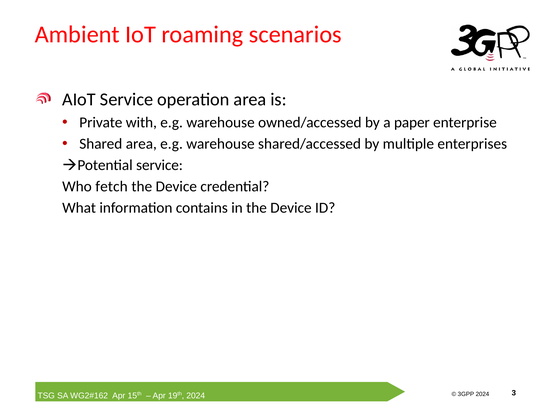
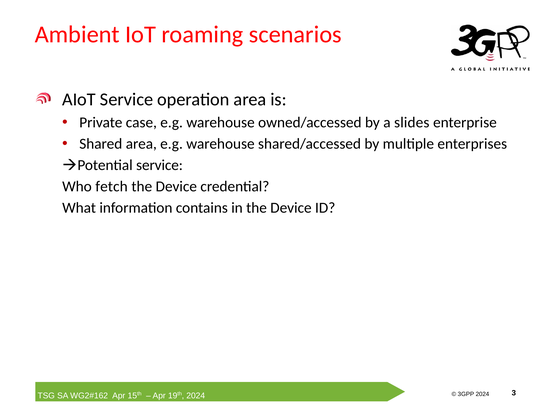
with: with -> case (141, 123)
paper: paper -> slides (412, 123)
